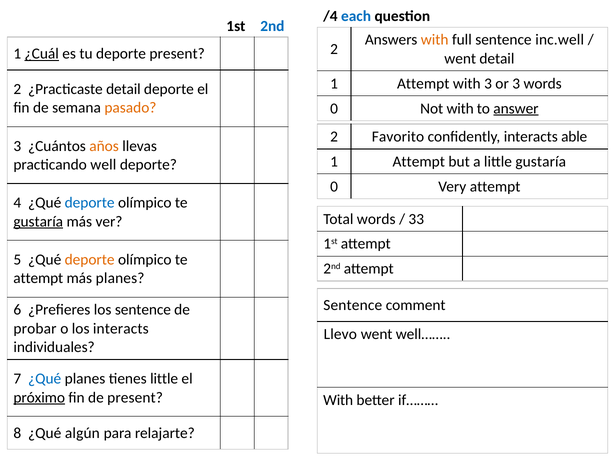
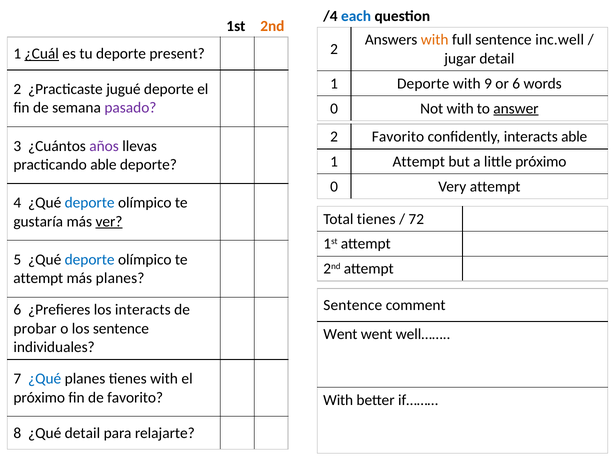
2nd colour: blue -> orange (272, 26)
went: went -> jugar (460, 59)
Attempt: Attempt -> Deporte (423, 84)
with 3: 3 -> 9 (488, 84)
or 3: 3 -> 6 (516, 84)
¿Practicaste detail: detail -> jugué (123, 89)
pasado colour: orange -> purple (130, 108)
años colour: orange -> purple (104, 146)
little gustaría: gustaría -> próximo (541, 162)
practicando well: well -> able (103, 165)
Total words: words -> tienes (376, 219)
33: 33 -> 72 (416, 219)
gustaría underline: present -> none (38, 222)
ver underline: none -> present (109, 222)
deporte colour: orange -> blue (90, 260)
los sentence: sentence -> interacts (143, 310)
los interacts: interacts -> sentence (121, 329)
Llevo: Llevo -> Went (340, 334)
tienes little: little -> with (164, 379)
próximo underline: present -> none (39, 398)
de present: present -> favorito (135, 398)
¿Qué algún: algún -> detail (82, 433)
